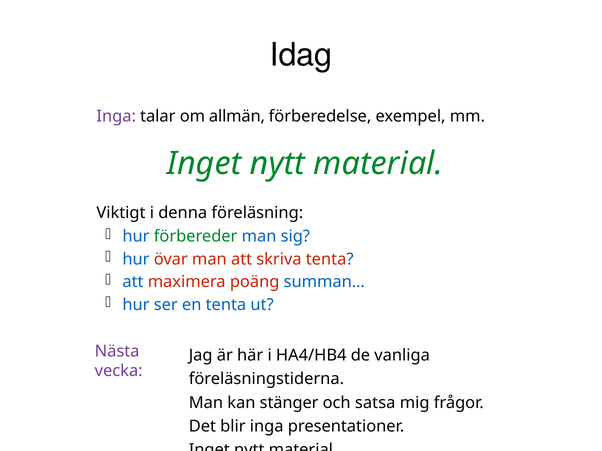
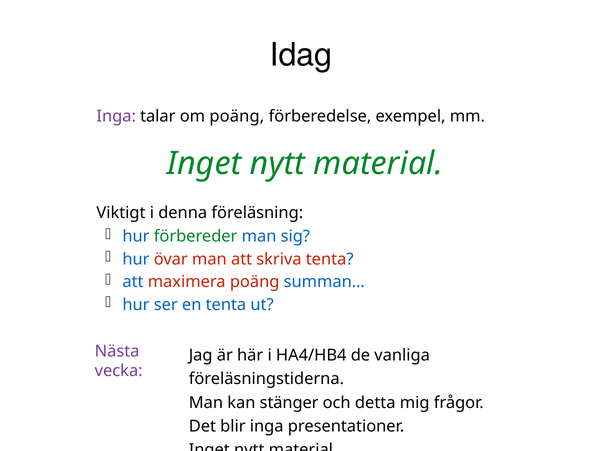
om allmän: allmän -> poäng (237, 117)
satsa: satsa -> detta (375, 403)
